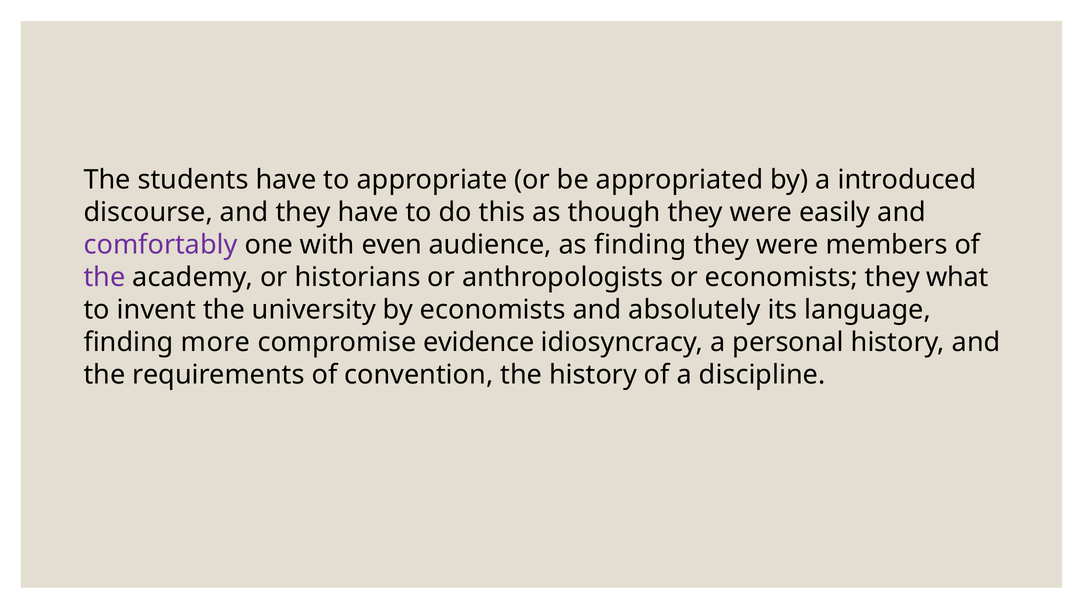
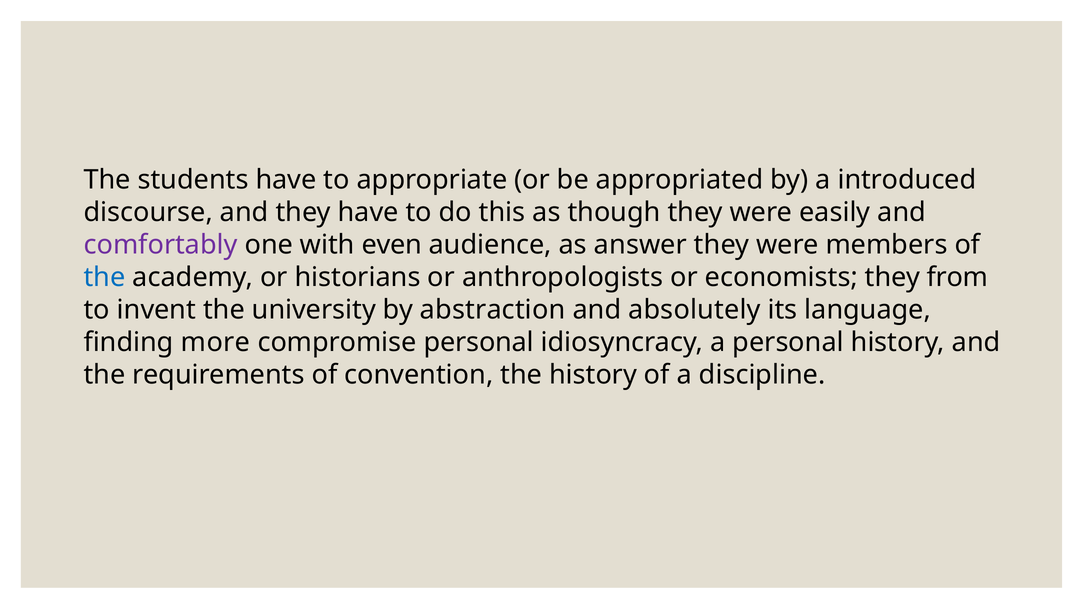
as finding: finding -> answer (640, 245)
the colour: purple -> blue (105, 277)
what: what -> from (958, 277)
by economists: economists -> abstraction (493, 310)
compromise evidence: evidence -> personal (479, 342)
